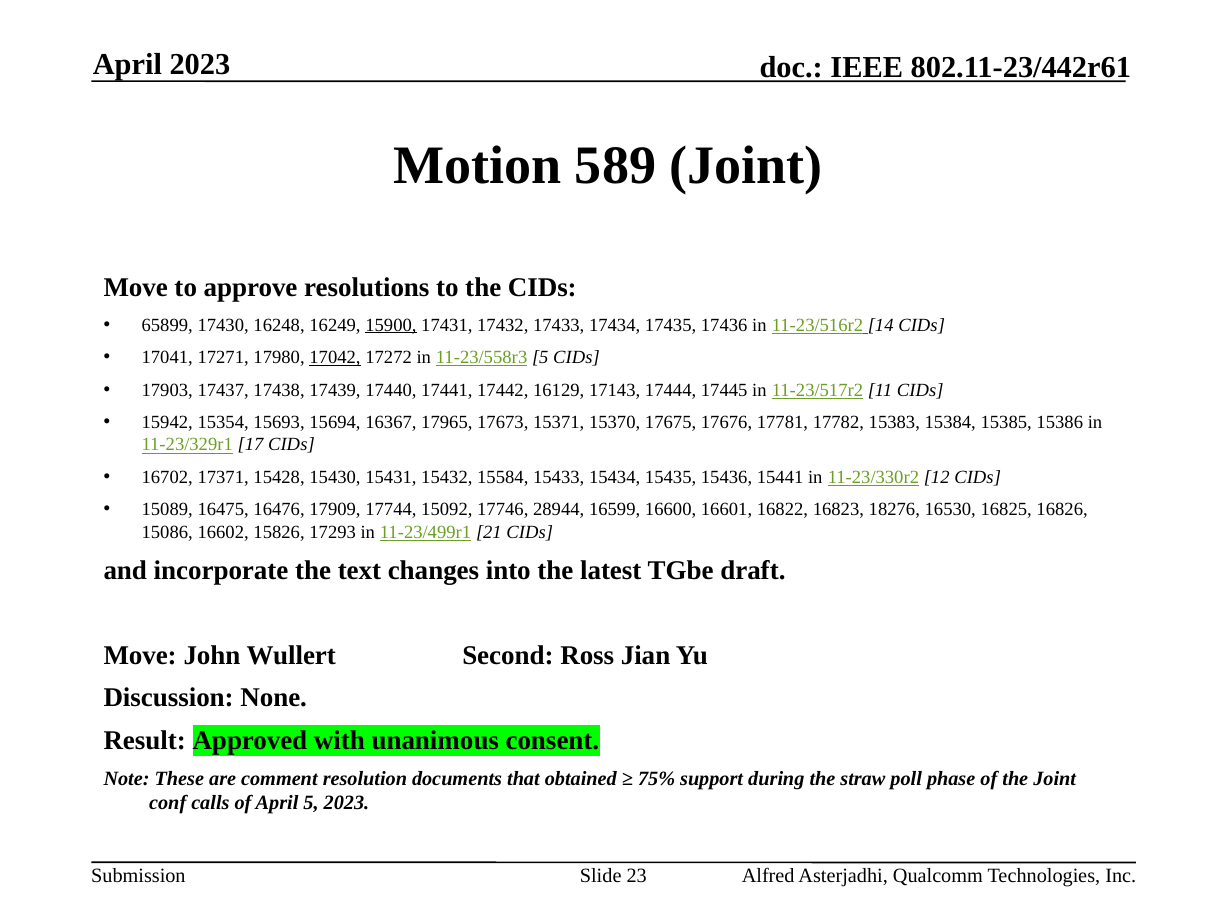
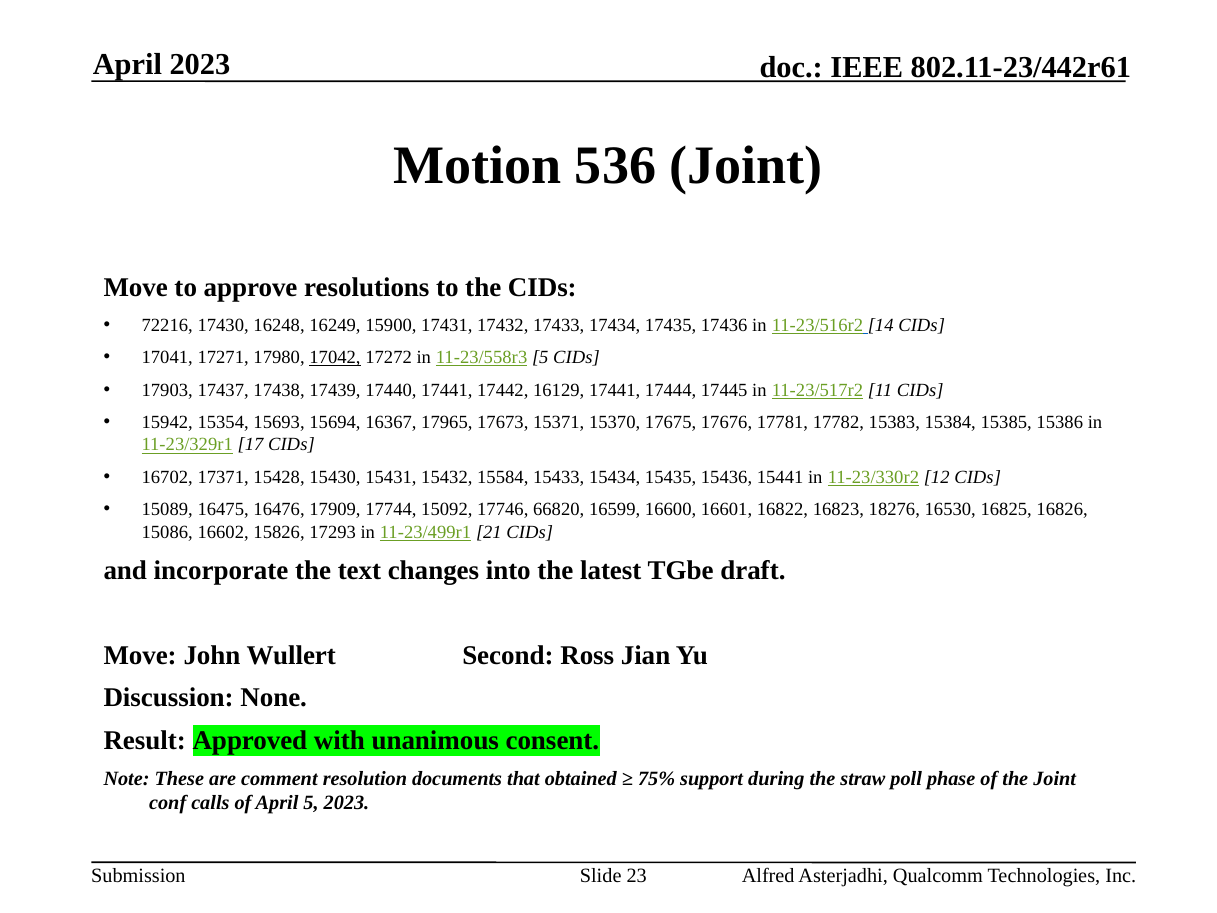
589: 589 -> 536 (616, 166)
65899: 65899 -> 72216 (167, 325)
15900 underline: present -> none (391, 325)
16129 17143: 17143 -> 17441 (615, 390)
28944: 28944 -> 66820 (559, 510)
